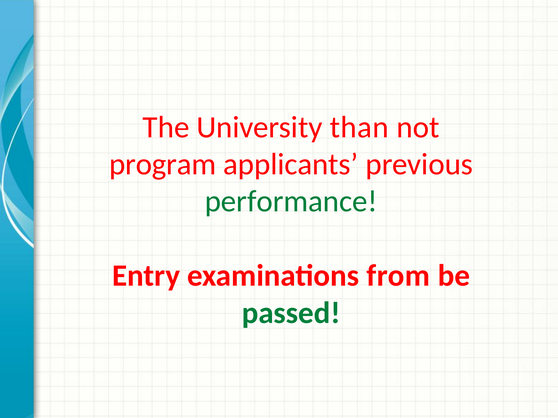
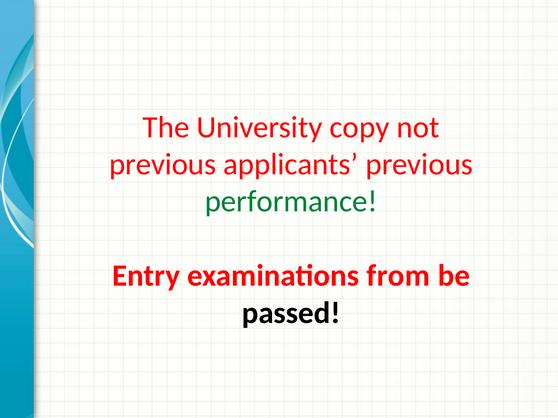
than: than -> copy (359, 127)
program: program -> previous (163, 164)
passed colour: green -> black (291, 313)
